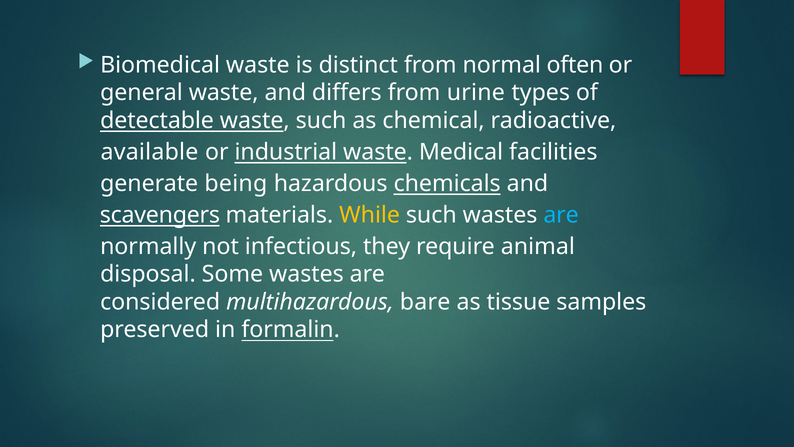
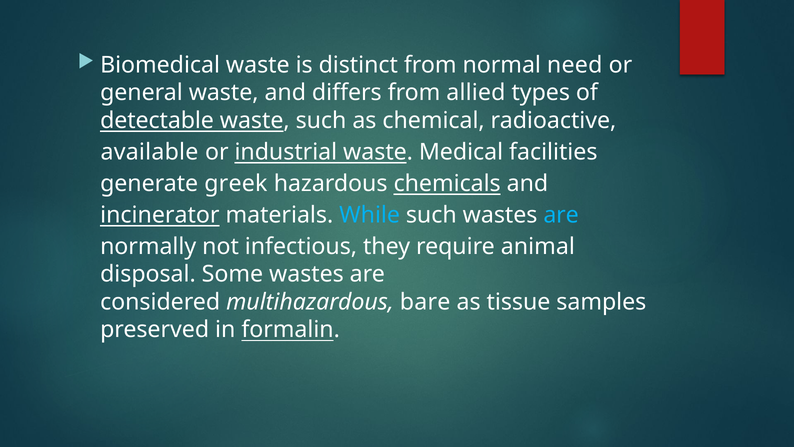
often: often -> need (575, 65)
urine: urine -> allied (476, 93)
being: being -> greek (236, 183)
scavengers: scavengers -> incinerator (160, 215)
While colour: yellow -> light blue (370, 215)
